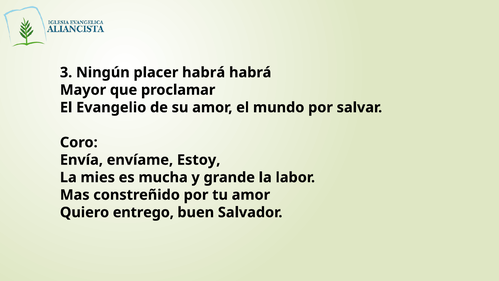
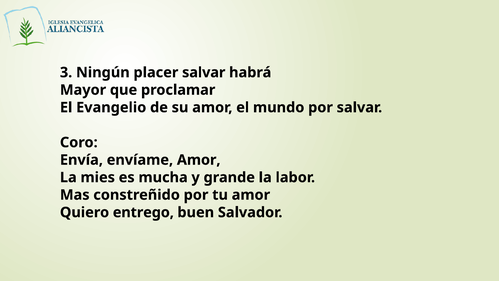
placer habrá: habrá -> salvar (204, 72)
envíame Estoy: Estoy -> Amor (199, 160)
